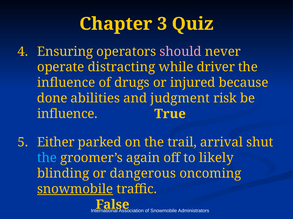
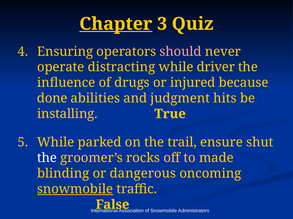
Chapter underline: none -> present (116, 24)
risk: risk -> hits (225, 99)
influence: influence -> installing (67, 114)
Either: Either -> While (56, 143)
arrival: arrival -> ensure (222, 143)
the colour: light blue -> white (47, 158)
again: again -> rocks (143, 158)
likely: likely -> made (216, 158)
